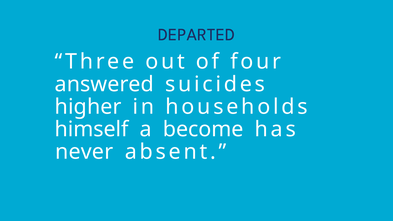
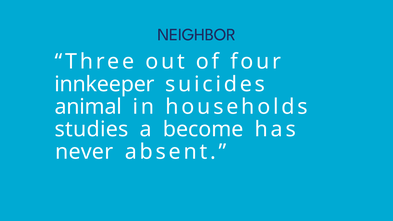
DEPARTED: DEPARTED -> NEIGHBOR (197, 35)
answered: answered -> innkeeper (104, 84)
higher: higher -> animal (88, 107)
himself: himself -> studies (92, 129)
